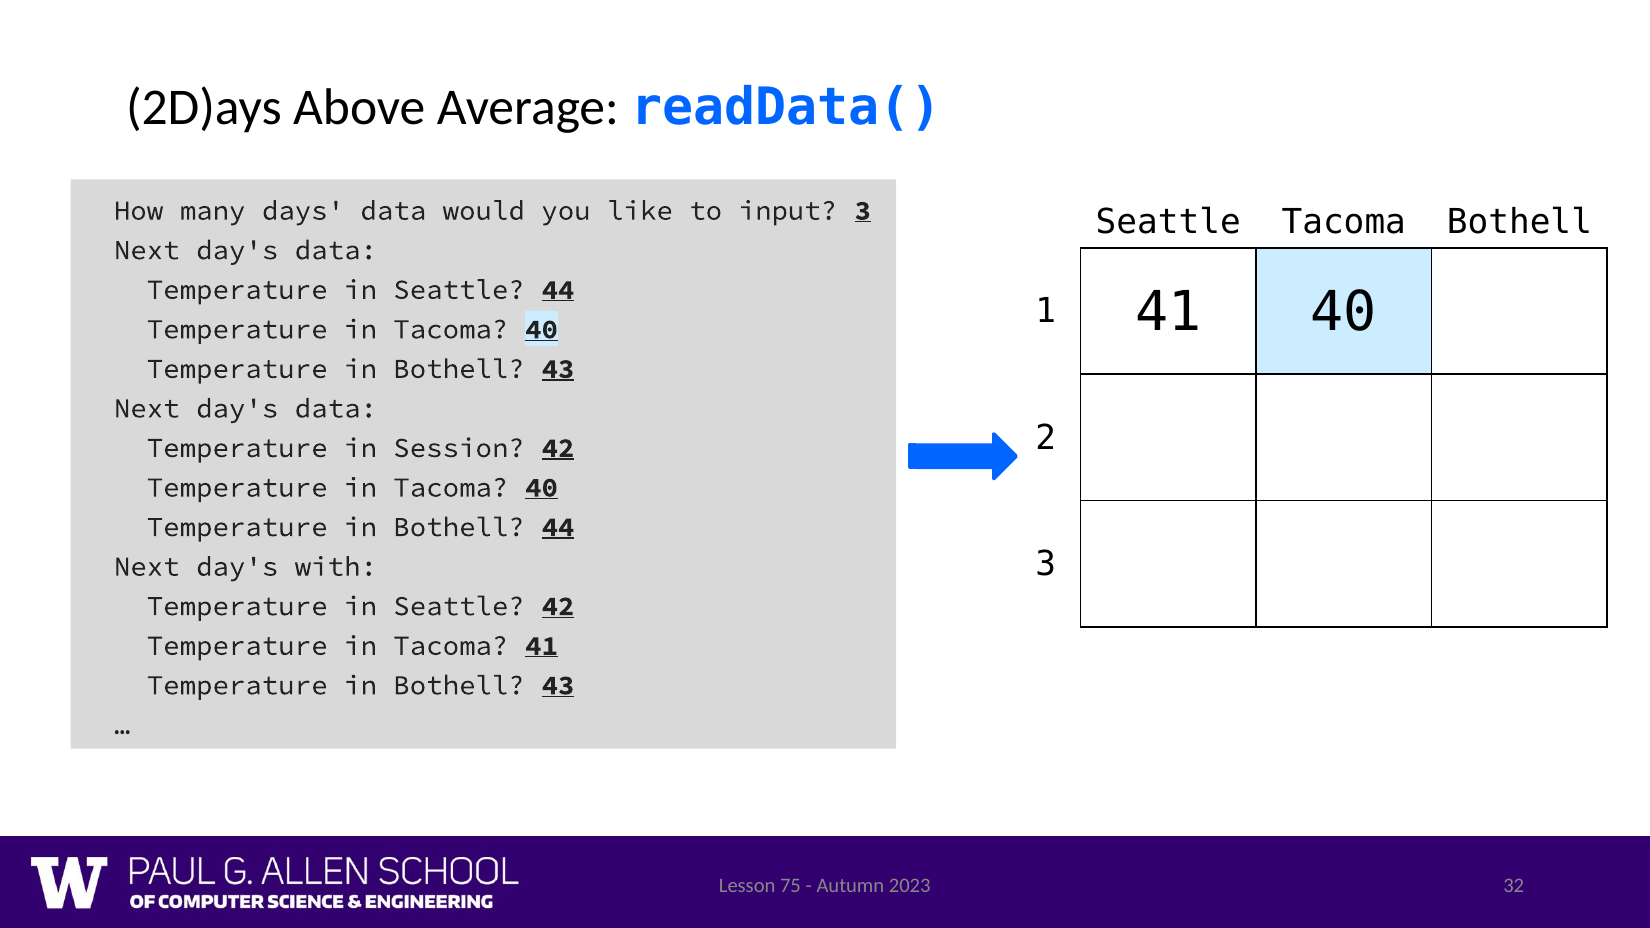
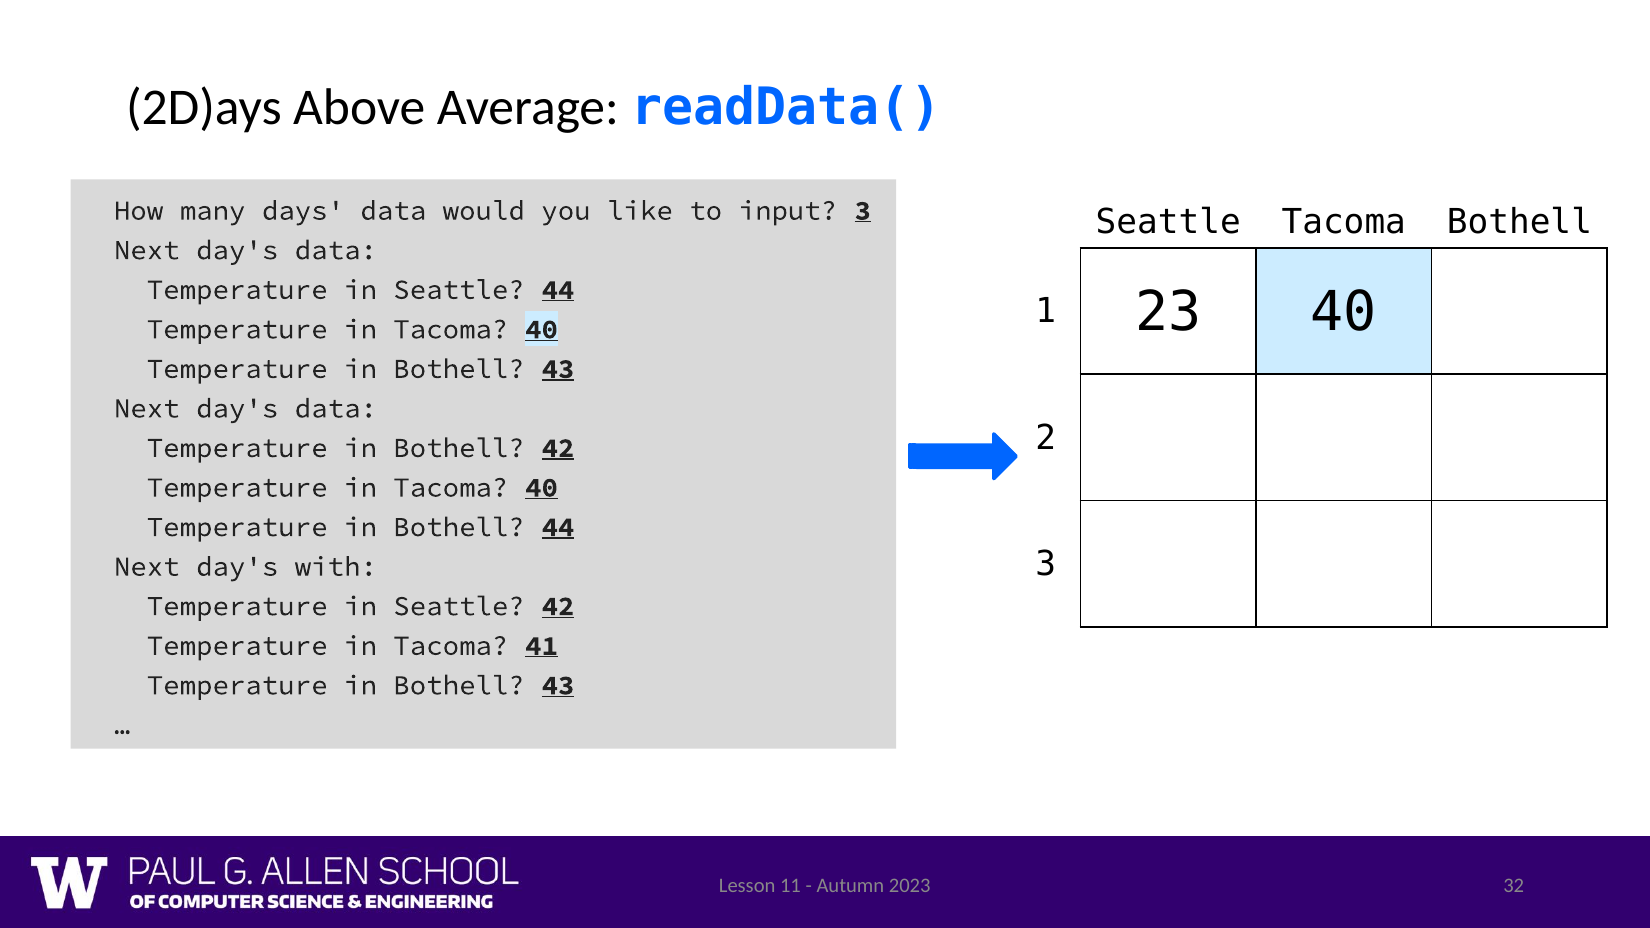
1 41: 41 -> 23 (1168, 312)
Session: Session -> Bothell (459, 448)
75: 75 -> 11 (790, 886)
